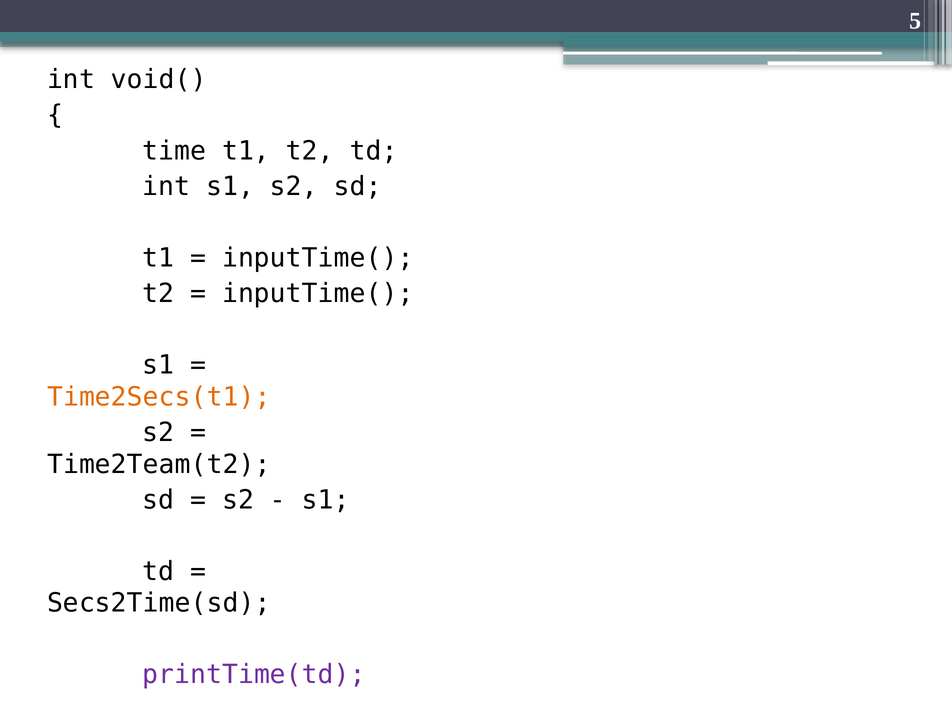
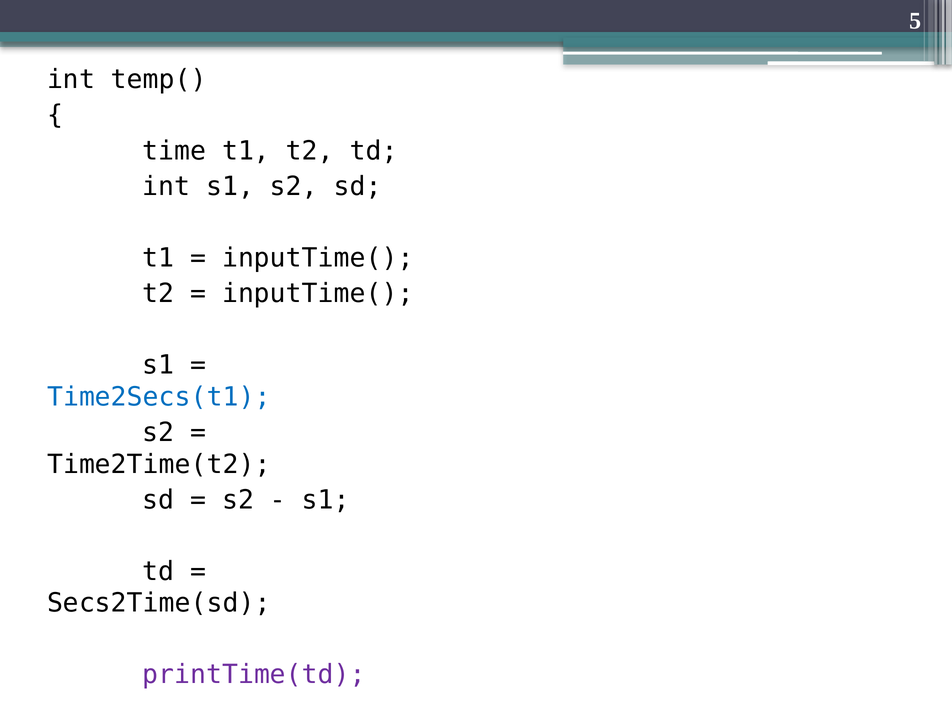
void(: void( -> temp( (159, 79)
Time2Secs(t1 colour: orange -> blue (159, 397)
Time2Team(t2: Time2Team(t2 -> Time2Time(t2 (159, 464)
